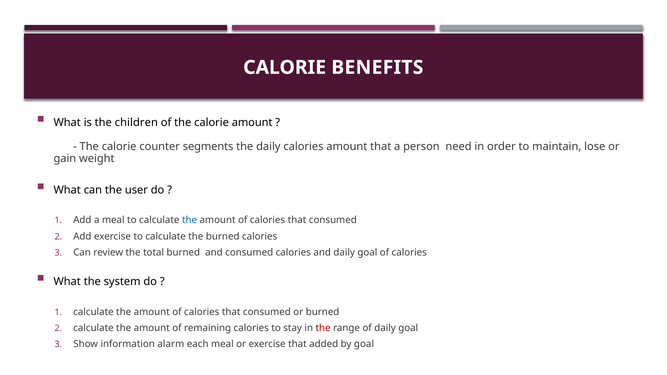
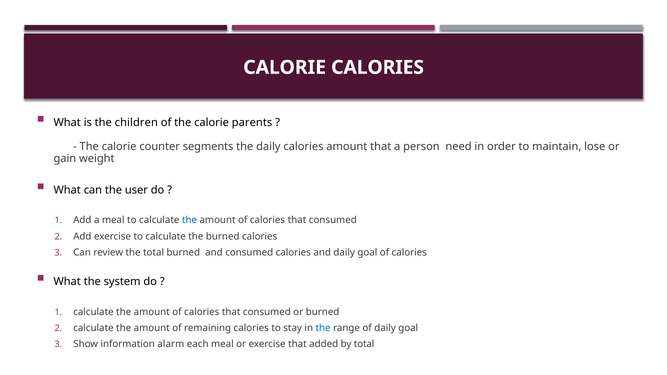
CALORIE BENEFITS: BENEFITS -> CALORIES (378, 67)
calorie amount: amount -> parents (252, 123)
the colour: red -> blue (323, 328)
by goal: goal -> total (364, 344)
